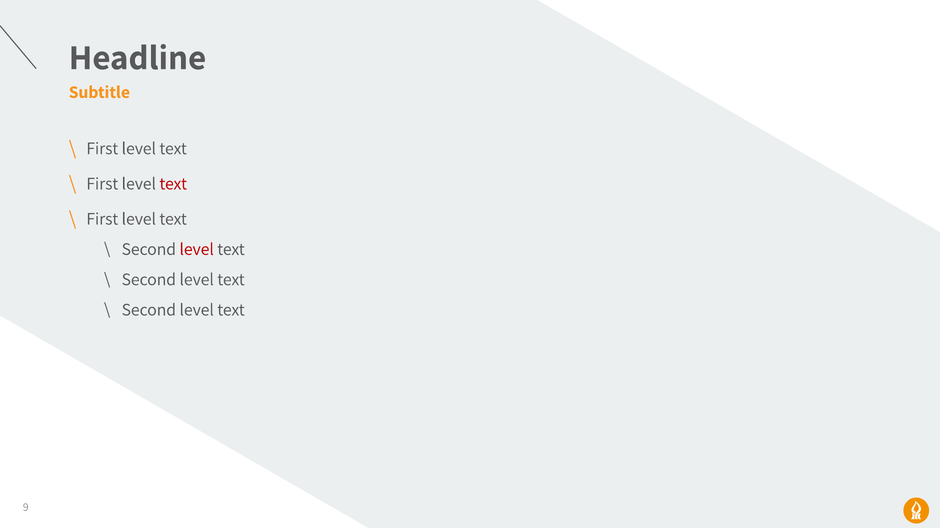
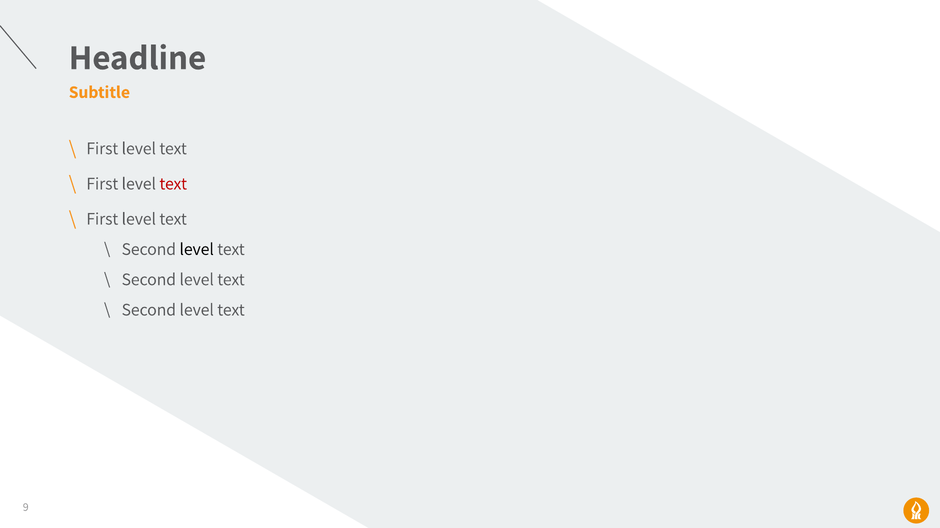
level colour: red -> black (197, 249)
